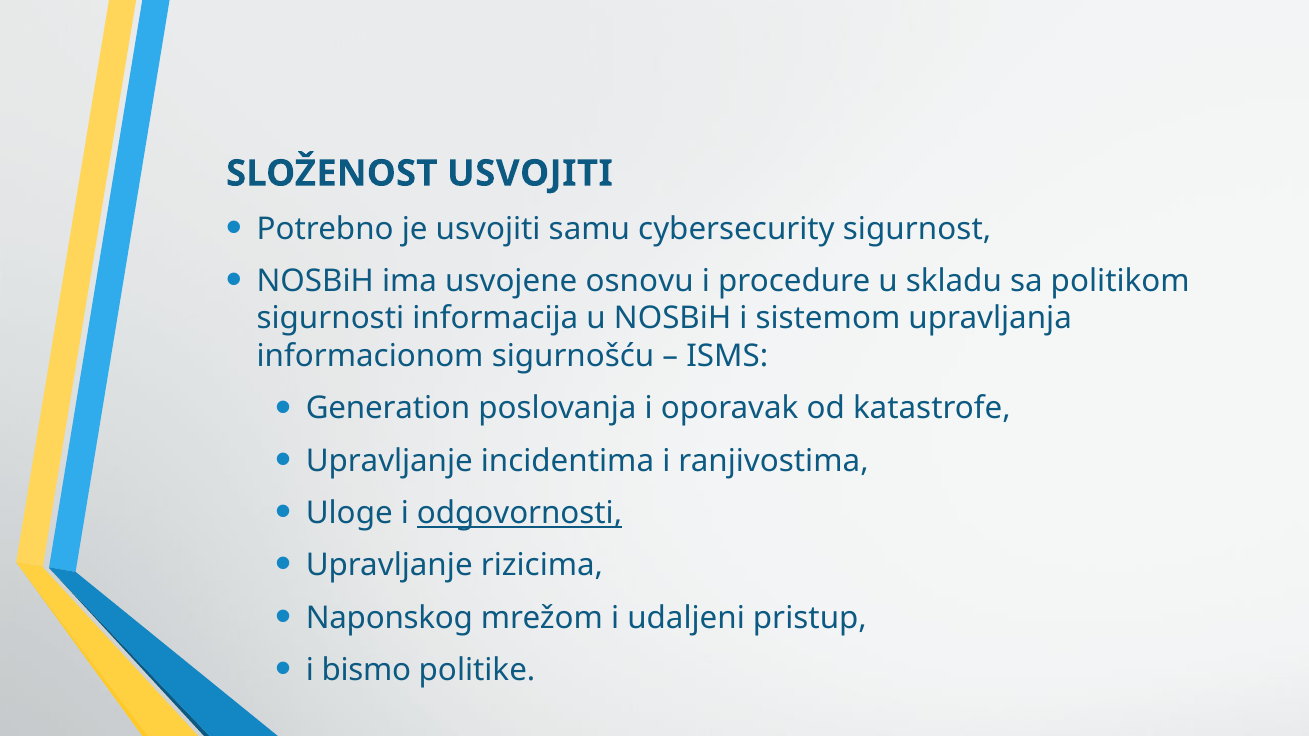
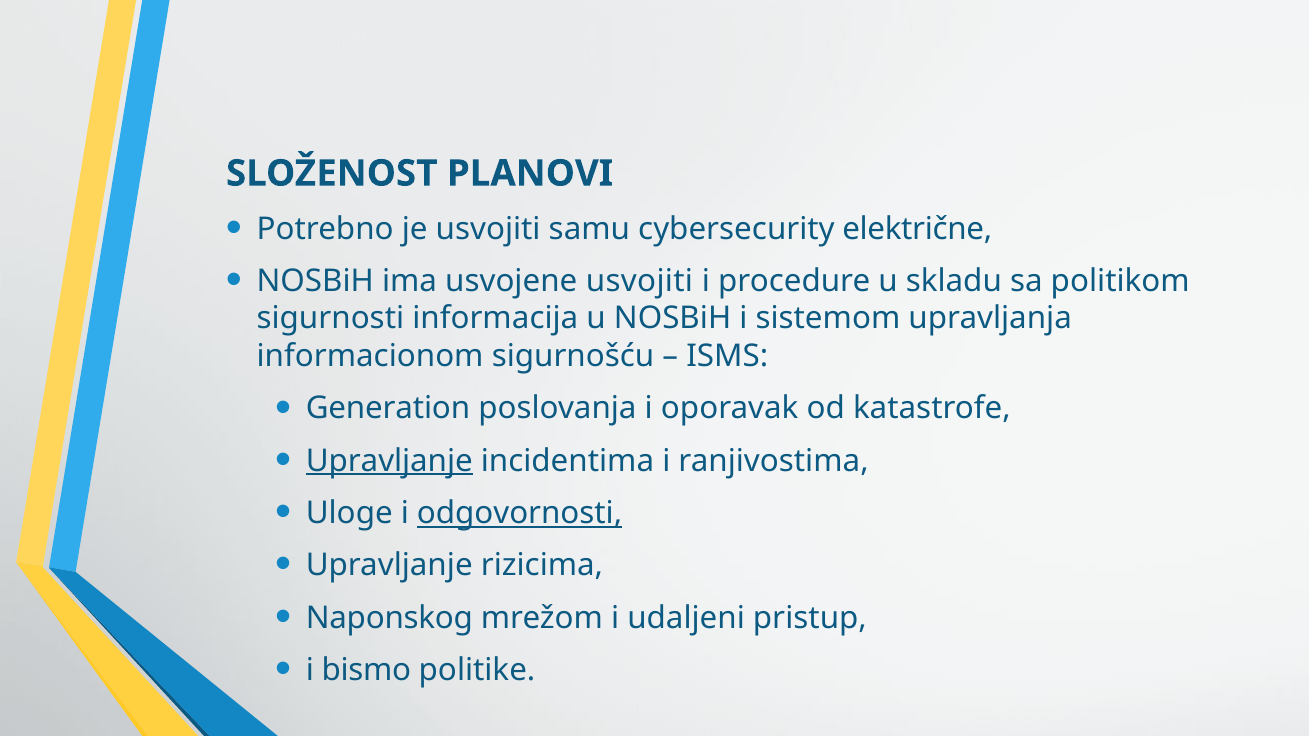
SLOŽENOST USVOJITI: USVOJITI -> PLANOVI (530, 174)
sigurnost: sigurnost -> električne (917, 229)
usvojene osnovu: osnovu -> usvojiti (639, 281)
Upravljanje underline: none -> present (389, 461)
